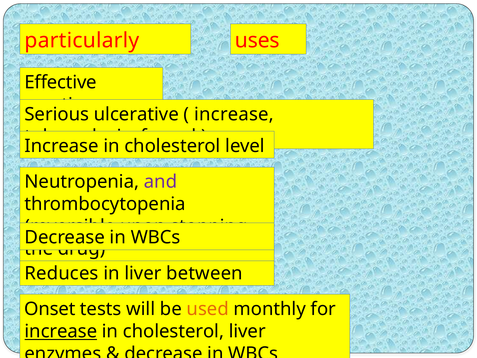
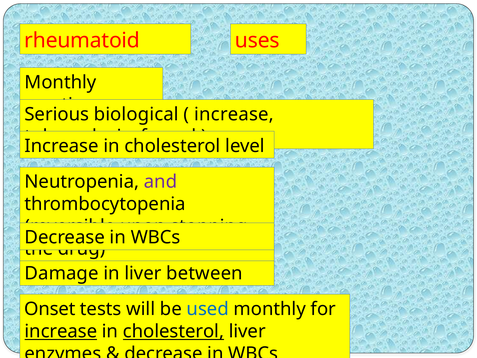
particularly: particularly -> rheumatoid (82, 40)
Effective: Effective -> Monthly (60, 82)
ulcerative: ulcerative -> biological (136, 114)
Reduces: Reduces -> Damage (62, 273)
used colour: orange -> blue (208, 309)
cholesterol underline: none -> present (173, 331)
